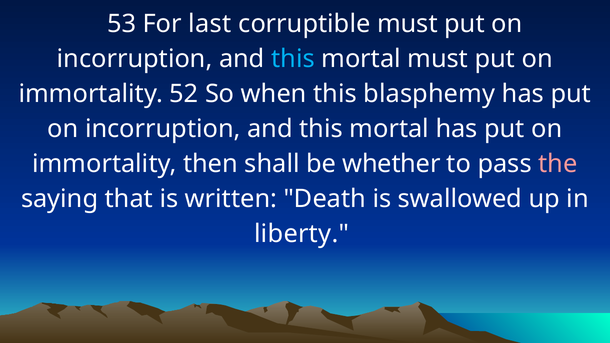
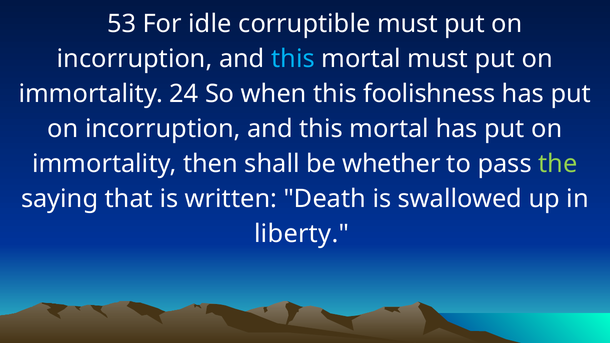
last: last -> idle (210, 24)
52: 52 -> 24 (184, 94)
blasphemy: blasphemy -> foolishness (429, 94)
the colour: pink -> light green (558, 164)
